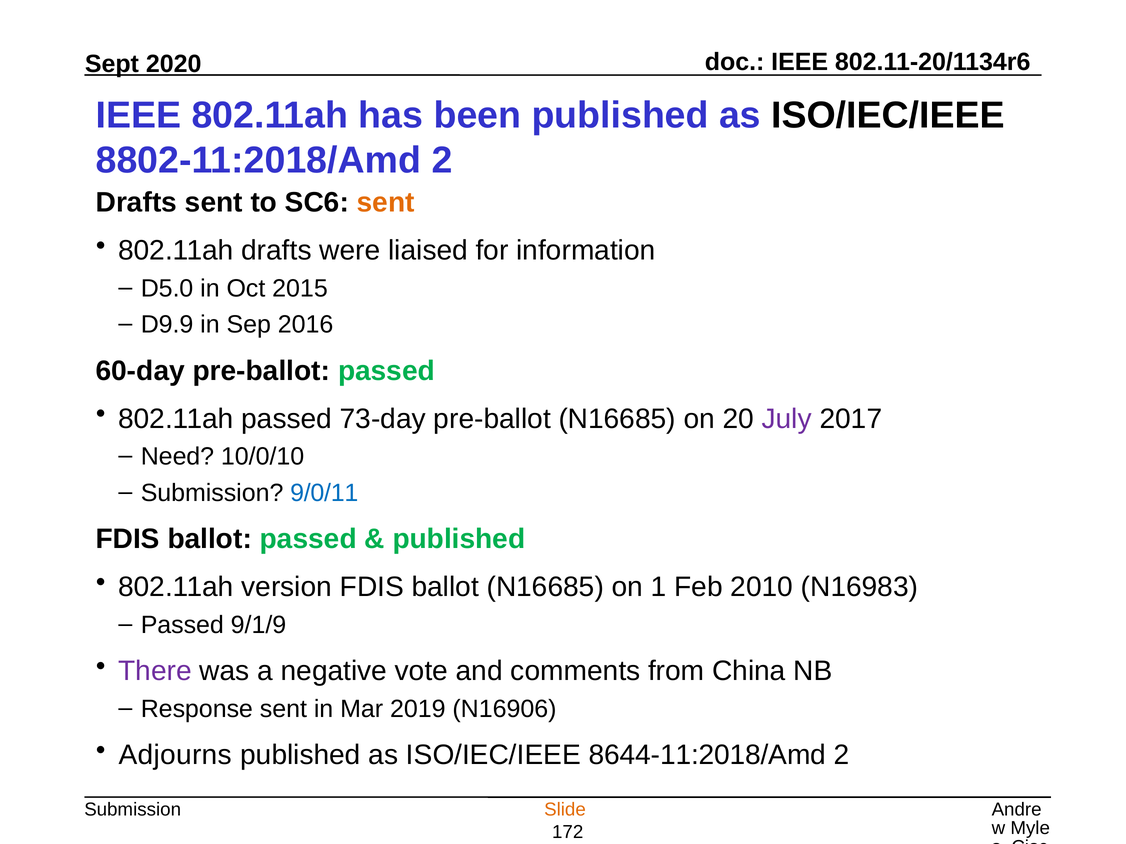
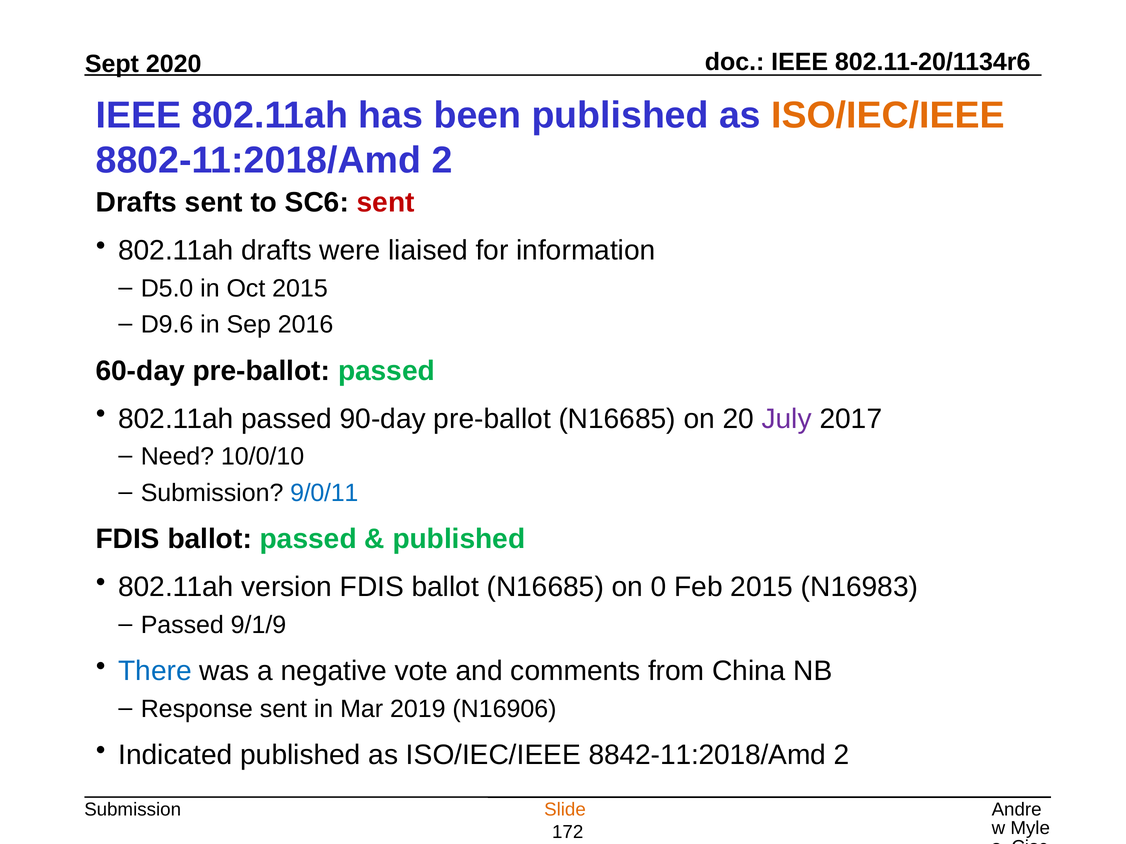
ISO/IEC/IEEE colour: black -> orange (888, 115)
sent colour: orange -> red (386, 203)
D9.9: D9.9 -> D9.6 (167, 325)
73-day: 73-day -> 90-day (383, 419)
1: 1 -> 0 (659, 587)
Feb 2010: 2010 -> 2015 (762, 587)
There colour: purple -> blue (155, 671)
Adjourns: Adjourns -> Indicated (175, 756)
8644-11:2018/Amd: 8644-11:2018/Amd -> 8842-11:2018/Amd (707, 756)
